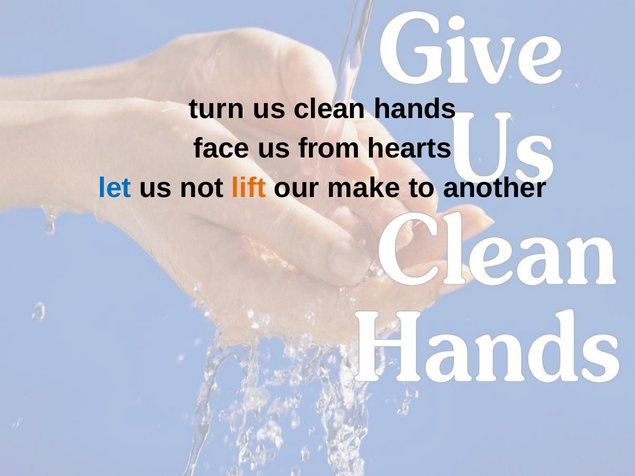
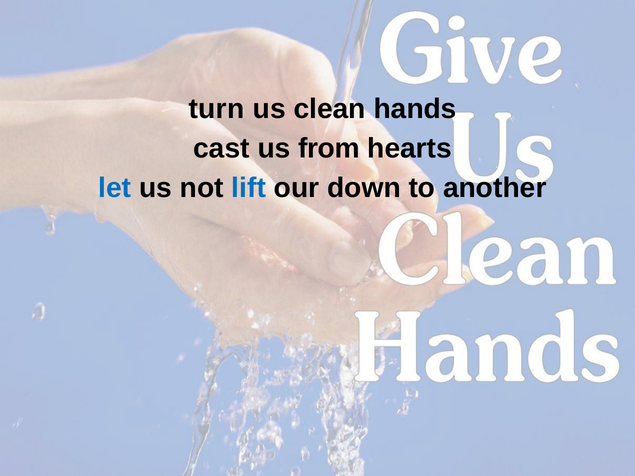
face: face -> cast (221, 149)
lift colour: orange -> blue (249, 188)
make: make -> down (364, 188)
